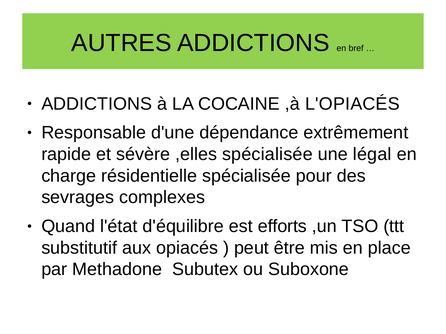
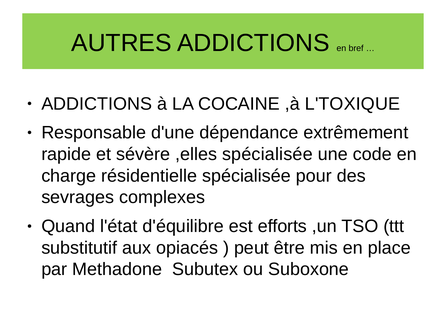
L'OPIACÉS: L'OPIACÉS -> L'TOXIQUE (352, 104)
légal: légal -> code (372, 154)
